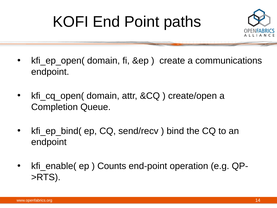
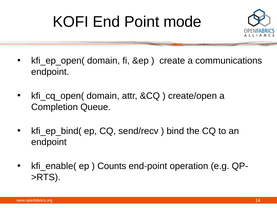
paths: paths -> mode (183, 22)
